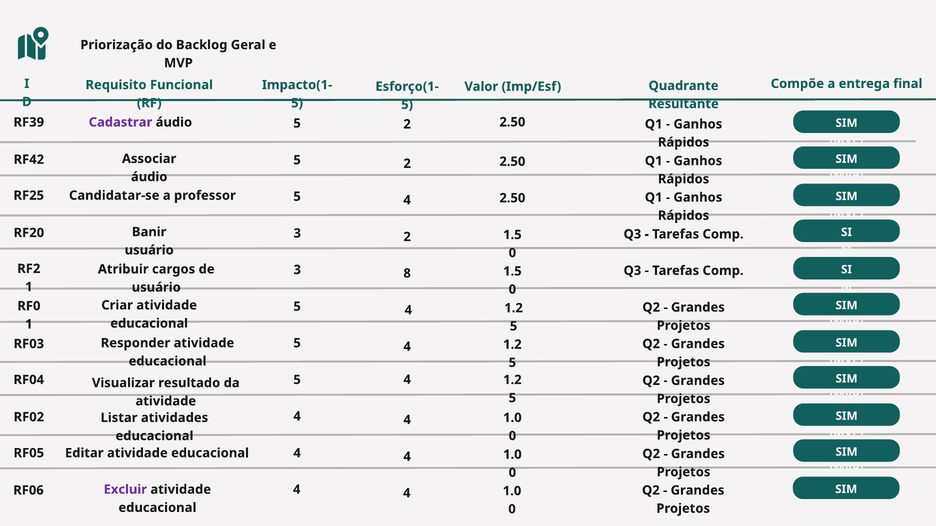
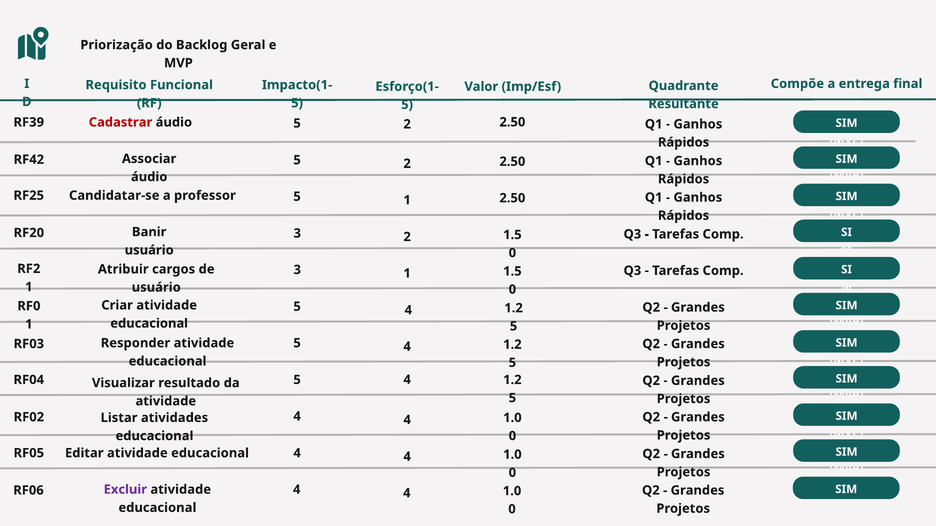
Cadastrar colour: purple -> red (120, 122)
4: 4 -> 1 (407, 200)
3 8: 8 -> 1 (407, 274)
